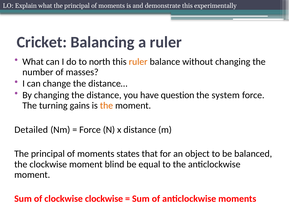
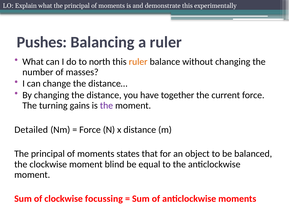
Cricket: Cricket -> Pushes (42, 42)
question: question -> together (178, 95)
system: system -> current (226, 95)
the colour: orange -> purple (106, 105)
clockwise clockwise: clockwise -> focussing (104, 199)
